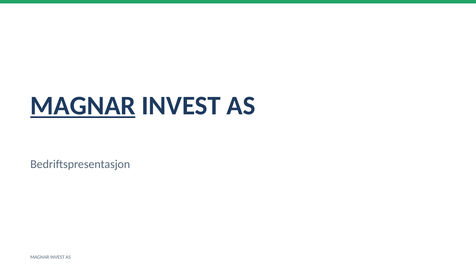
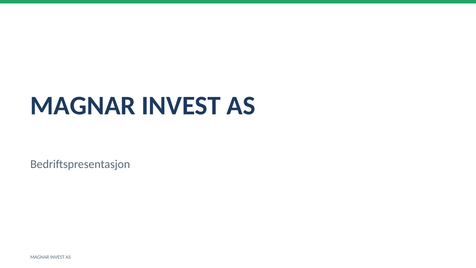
MAGNAR underline: present -> none (83, 106)
